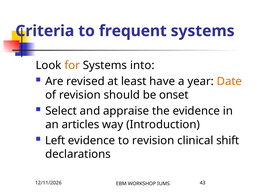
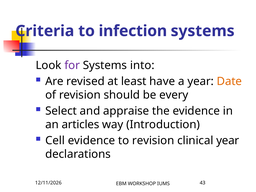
frequent: frequent -> infection (133, 31)
for colour: orange -> purple (72, 65)
onset: onset -> every (174, 95)
Left: Left -> Cell (55, 141)
clinical shift: shift -> year (228, 141)
